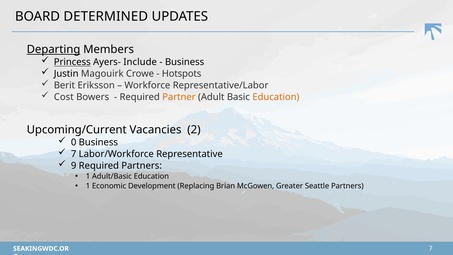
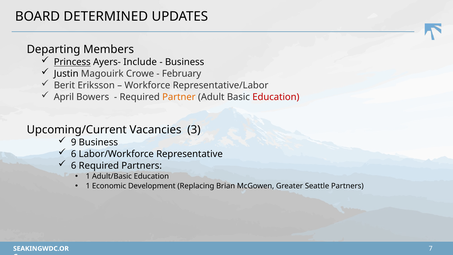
Departing underline: present -> none (54, 49)
Hotspots: Hotspots -> February (182, 74)
Cost: Cost -> April (64, 97)
Education colour: orange -> red (276, 97)
2: 2 -> 3 (194, 130)
0: 0 -> 9 (74, 142)
7: 7 -> 6 (74, 154)
9: 9 -> 6 (74, 166)
